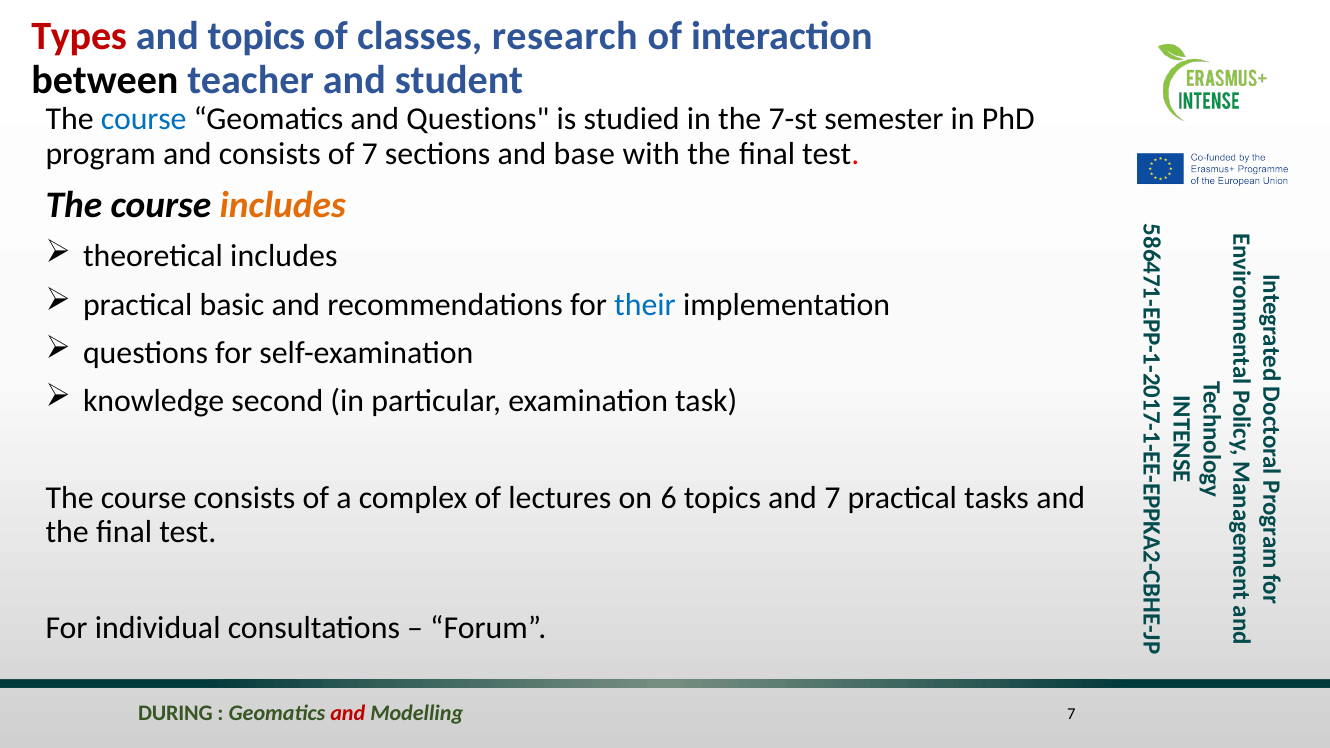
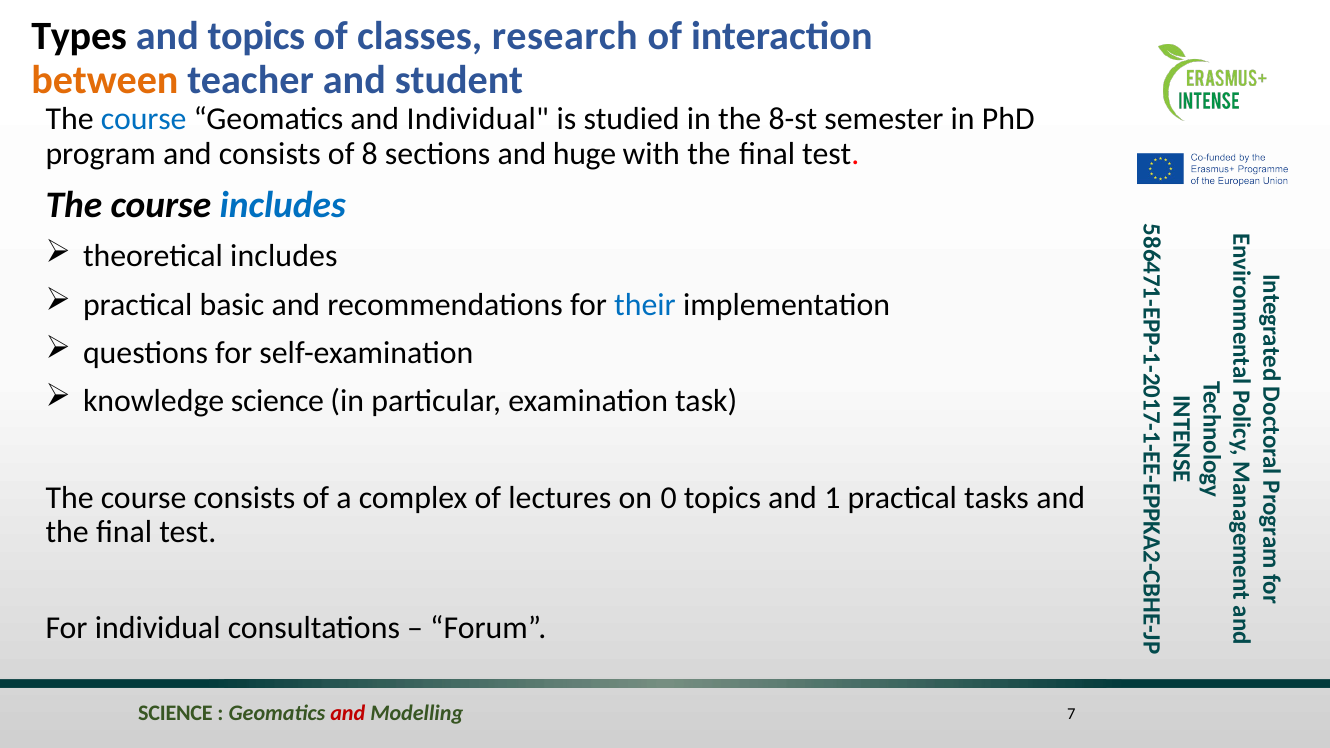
Types colour: red -> black (79, 36)
between colour: black -> orange (105, 80)
and Questions: Questions -> Individual (478, 119)
7-st: 7-st -> 8-st (793, 119)
of 7: 7 -> 8 (370, 154)
base: base -> huge (585, 154)
includes colour: orange -> blue (283, 205)
knowledge second: second -> science (277, 401)
on 6: 6 -> 0 (669, 498)
and 7: 7 -> 1 (832, 498)
DURING: DURING -> SCIENCE (175, 713)
